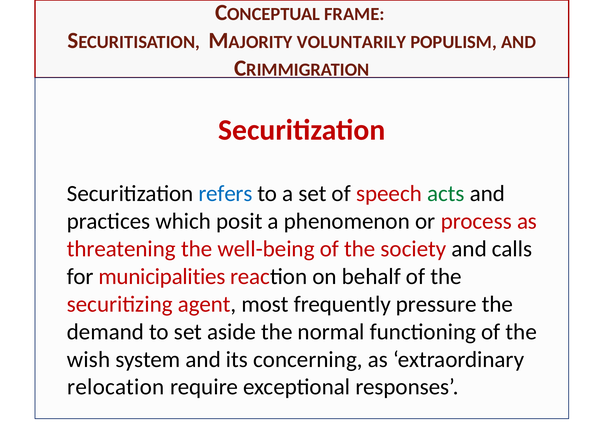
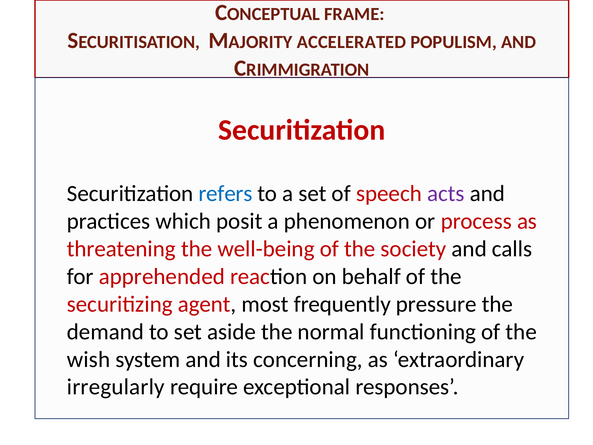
VOLUNTARILY: VOLUNTARILY -> ACCELERATED (351, 42)
acts colour: green -> purple (446, 193)
municipalities: municipalities -> apprehended (162, 276)
relocation: relocation -> irregularly (116, 387)
